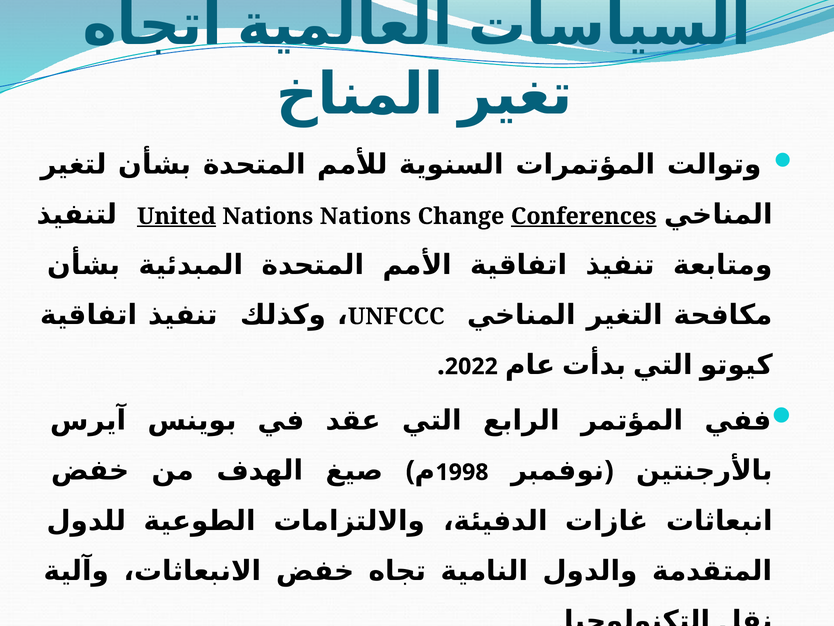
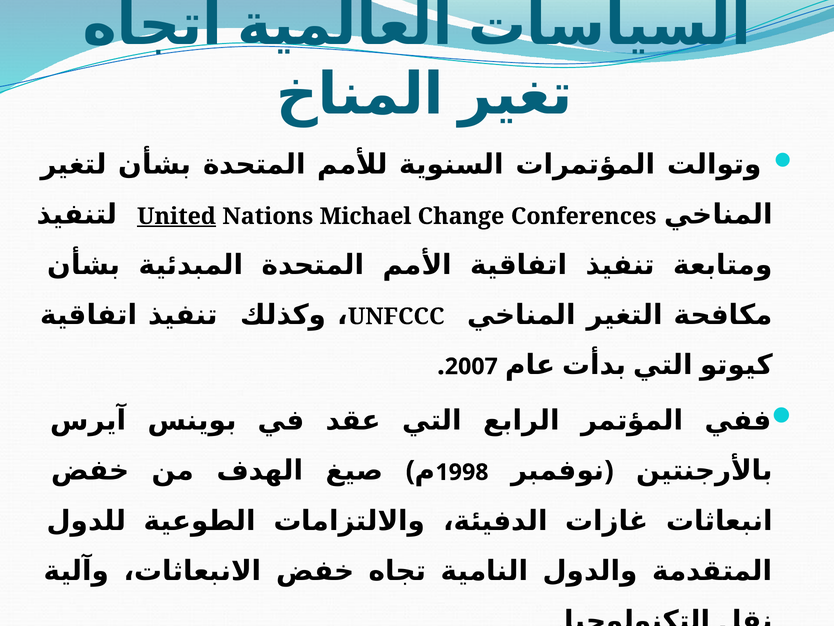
Nations Nations: Nations -> Michael (365, 216)
Conferences underline: present -> none (584, 216)
2022: 2022 -> 2007 (471, 366)
